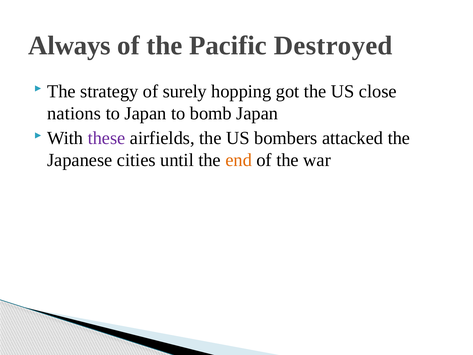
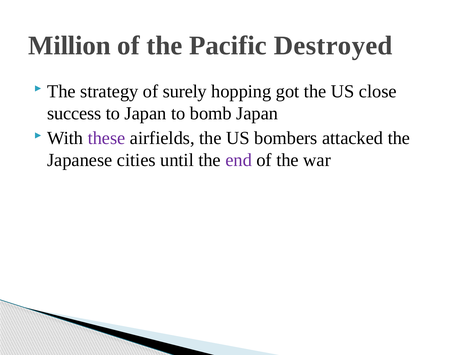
Always: Always -> Million (70, 46)
nations: nations -> success (74, 113)
end colour: orange -> purple (239, 160)
